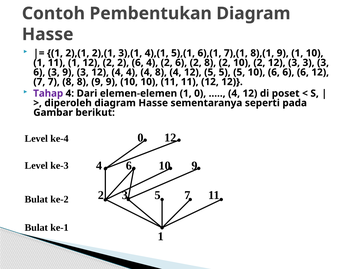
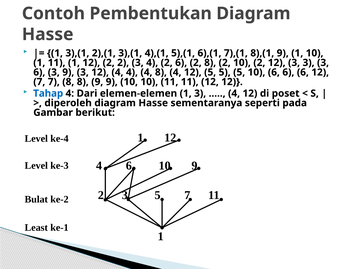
1 2),(1: 2),(1 -> 3),(1 (77, 53)
2 2 6: 6 -> 3 (138, 63)
Tahap colour: purple -> blue (48, 93)
1 0: 0 -> 3 (200, 93)
ke-4 0: 0 -> 1 (140, 137)
Bulat: Bulat -> Least (36, 227)
